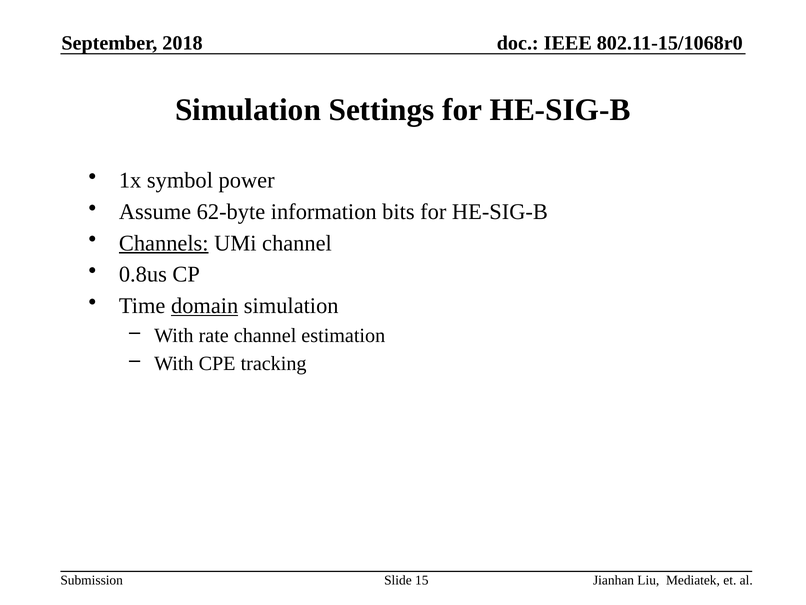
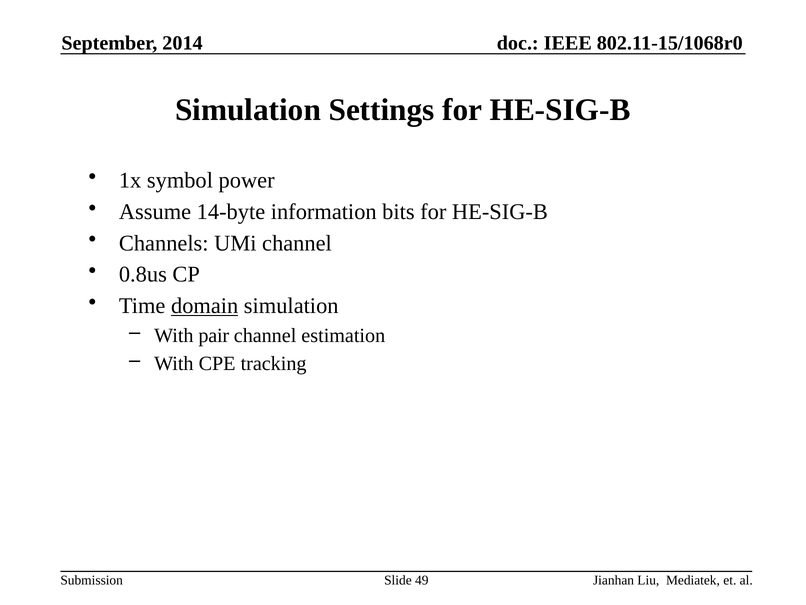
2018: 2018 -> 2014 (183, 43)
62-byte: 62-byte -> 14-byte (231, 212)
Channels underline: present -> none (164, 243)
rate: rate -> pair (214, 335)
15: 15 -> 49 (422, 580)
